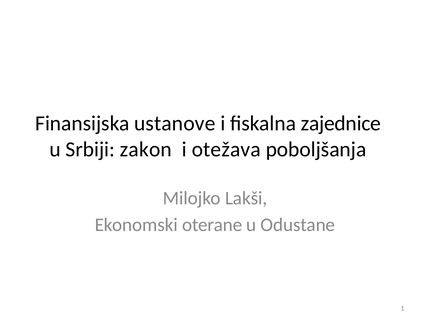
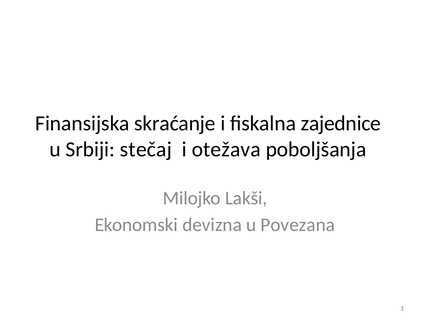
ustanove: ustanove -> skraćanje (175, 123)
zakon: zakon -> stečaj (146, 149)
oterane: oterane -> devizna (212, 225)
Odustane: Odustane -> Povezana (298, 225)
